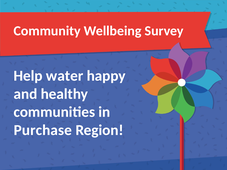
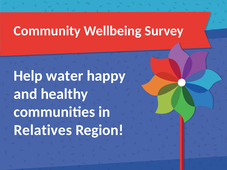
Purchase: Purchase -> Relatives (43, 130)
